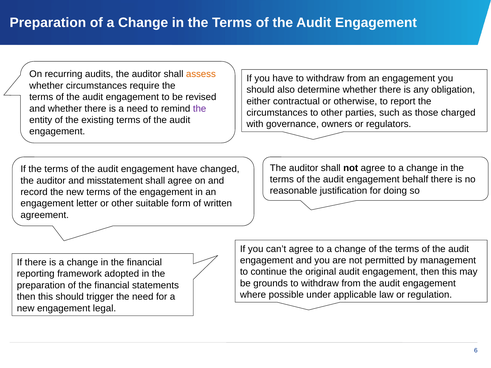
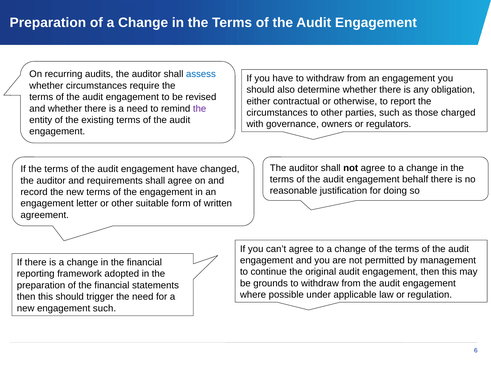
assess colour: orange -> blue (201, 74)
misstatement: misstatement -> requirements (115, 181)
engagement legal: legal -> such (105, 308)
